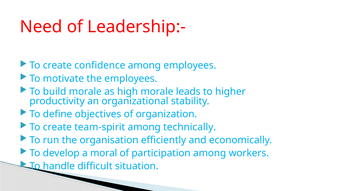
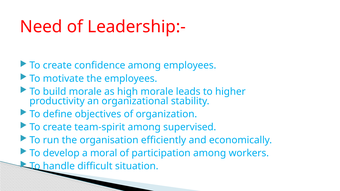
technically: technically -> supervised (190, 127)
